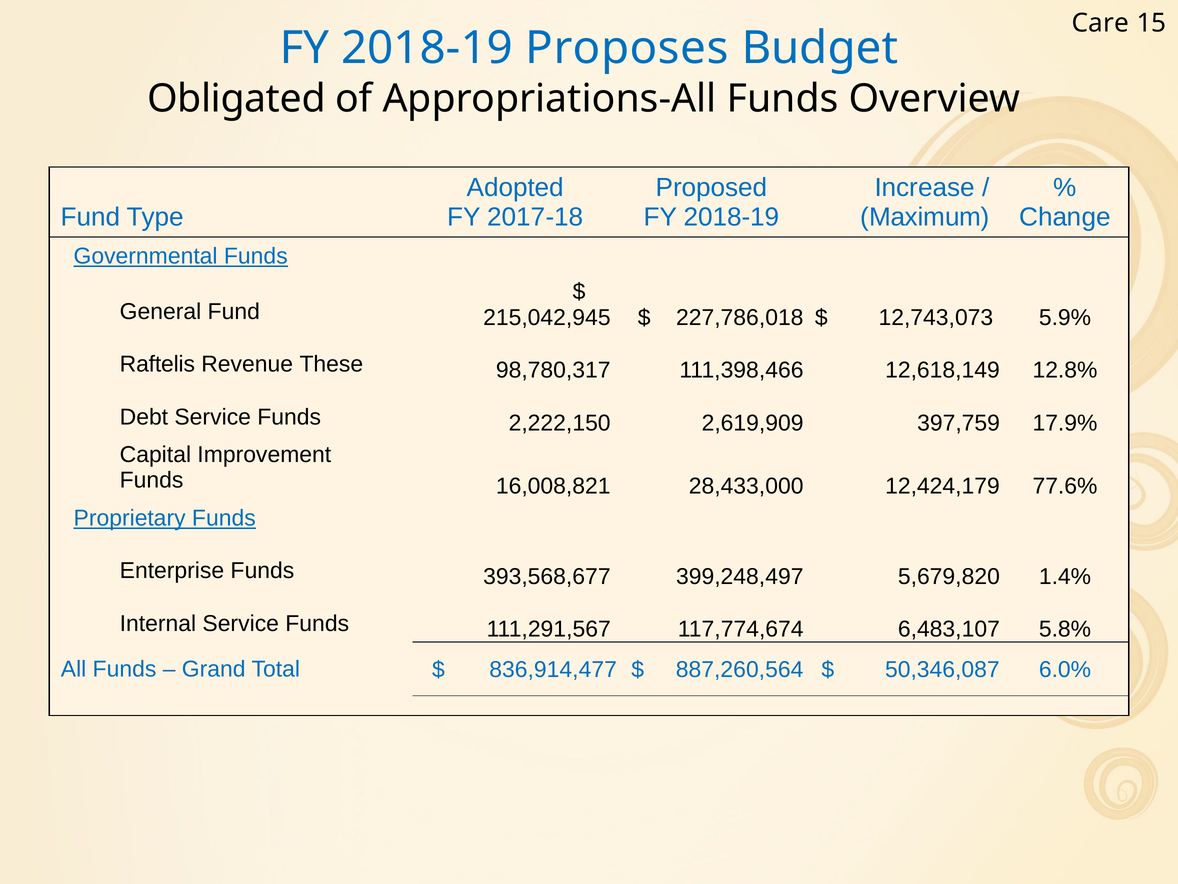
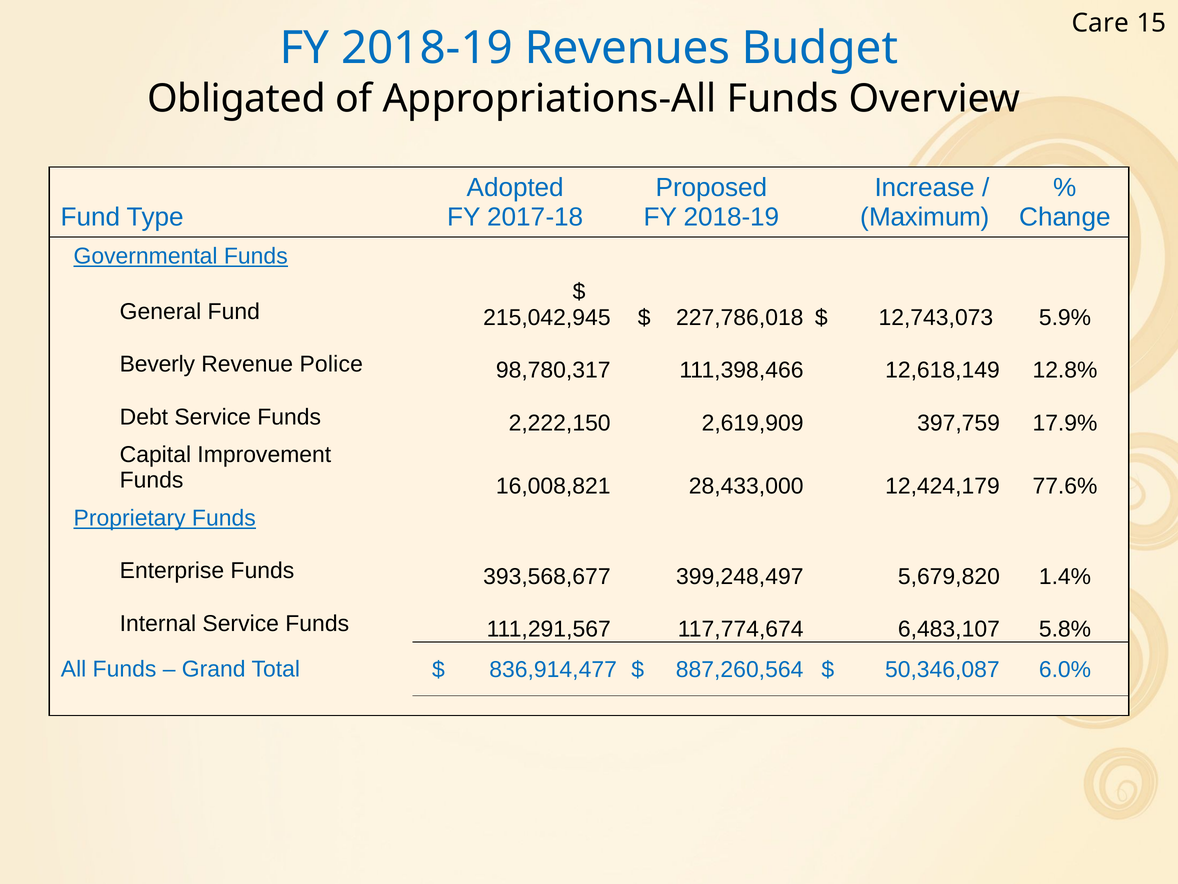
Proposes: Proposes -> Revenues (627, 48)
Raftelis: Raftelis -> Beverly (157, 364)
These: These -> Police (331, 364)
